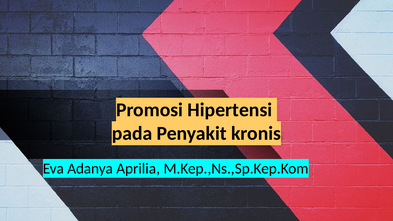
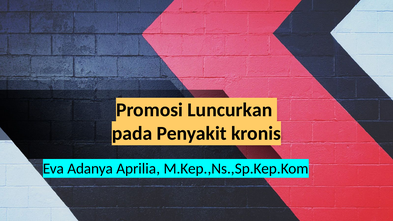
Hipertensi: Hipertensi -> Luncurkan (230, 110)
